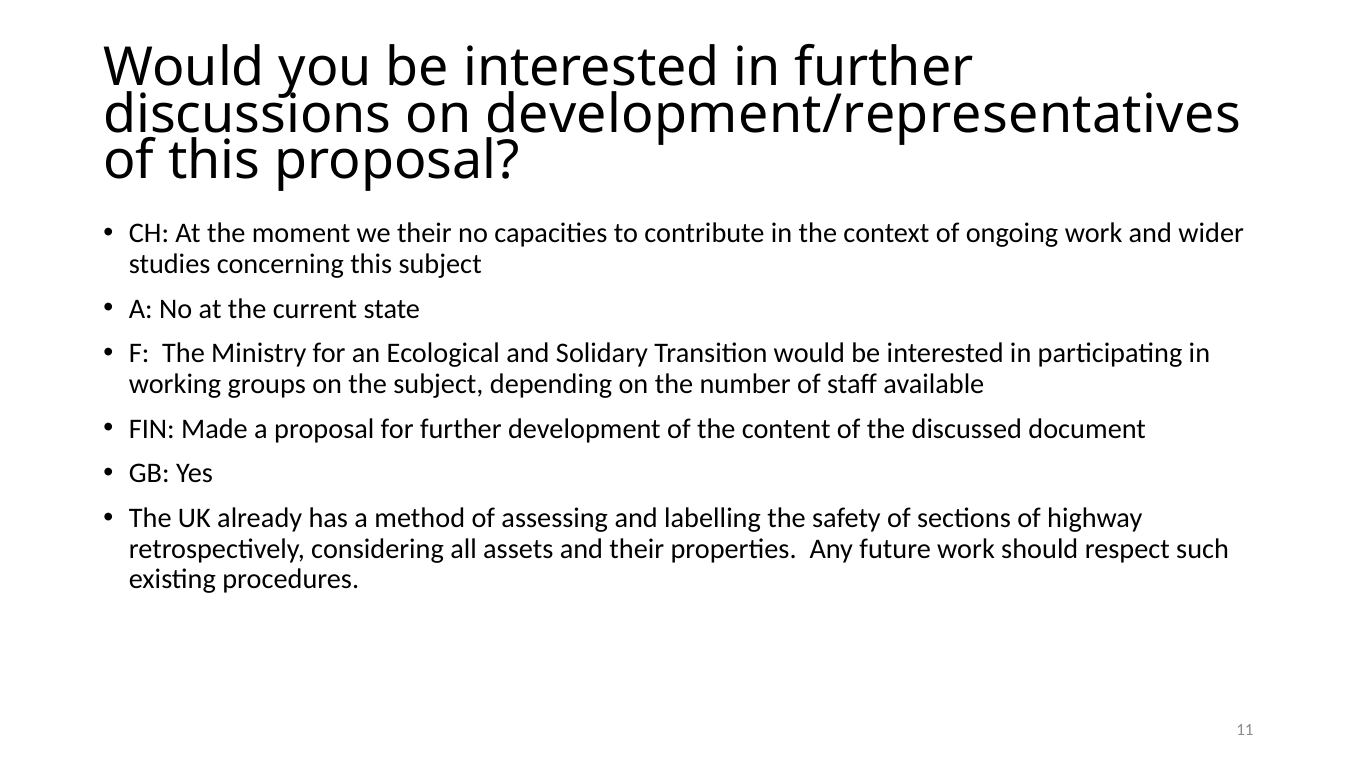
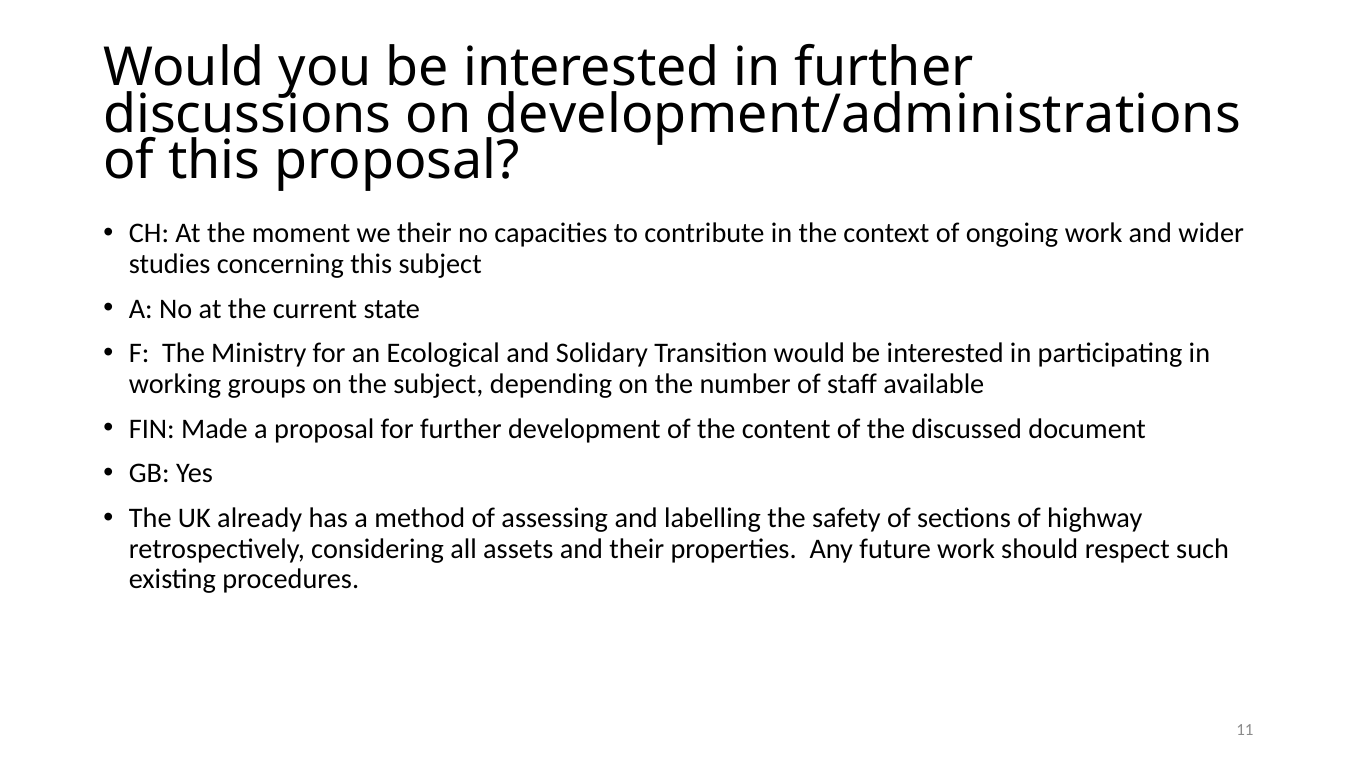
development/representatives: development/representatives -> development/administrations (863, 114)
